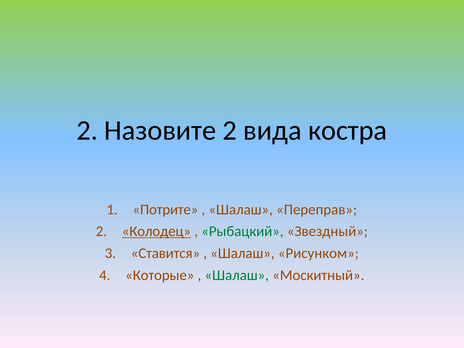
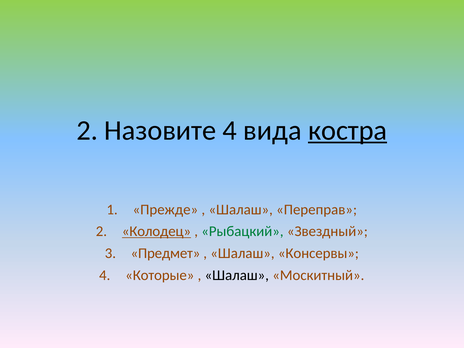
Назовите 2: 2 -> 4 (230, 130)
костра underline: none -> present (348, 130)
Потрите: Потрите -> Прежде (165, 209)
Ставится: Ставится -> Предмет (165, 253)
Рисунком: Рисунком -> Консервы (318, 253)
Шалаш colour: green -> black (237, 275)
